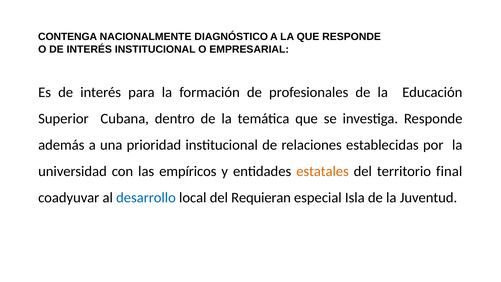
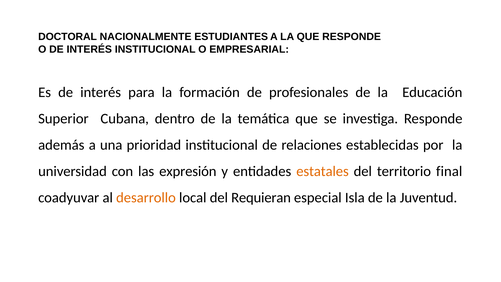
CONTENGA: CONTENGA -> DOCTORAL (68, 37)
DIAGNÓSTICO: DIAGNÓSTICO -> ESTUDIANTES (231, 37)
empíricos: empíricos -> expresión (188, 171)
desarrollo colour: blue -> orange (146, 197)
